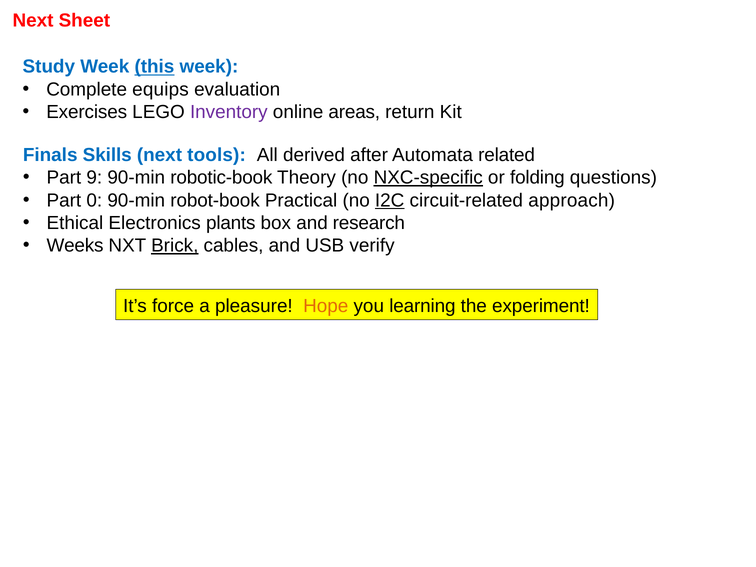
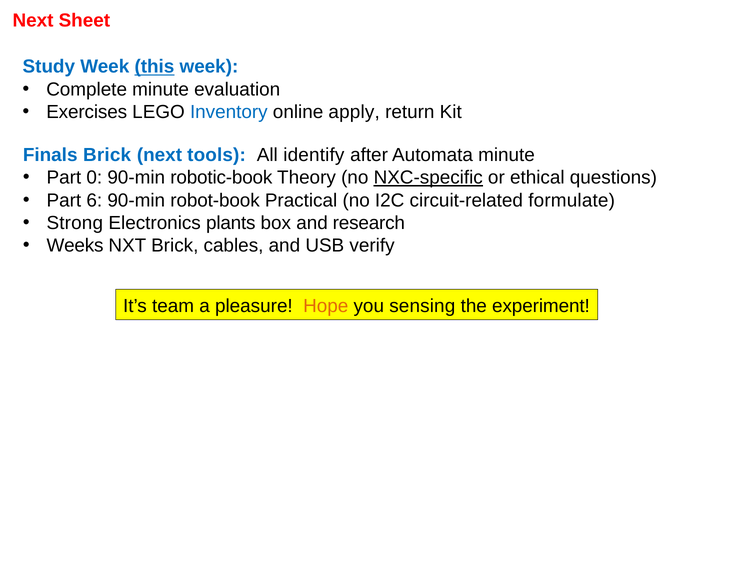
Complete equips: equips -> minute (161, 89)
Inventory colour: purple -> blue (229, 112)
areas: areas -> apply (354, 112)
Finals Skills: Skills -> Brick (107, 155)
derived: derived -> identify (314, 155)
Automata related: related -> minute (507, 155)
9: 9 -> 0 (94, 178)
folding: folding -> ethical (537, 178)
0: 0 -> 6 (94, 200)
I2C underline: present -> none (390, 200)
approach: approach -> formulate (572, 200)
Ethical: Ethical -> Strong (75, 223)
Brick underline: present -> none (175, 246)
force: force -> team (173, 306)
learning: learning -> sensing (422, 306)
